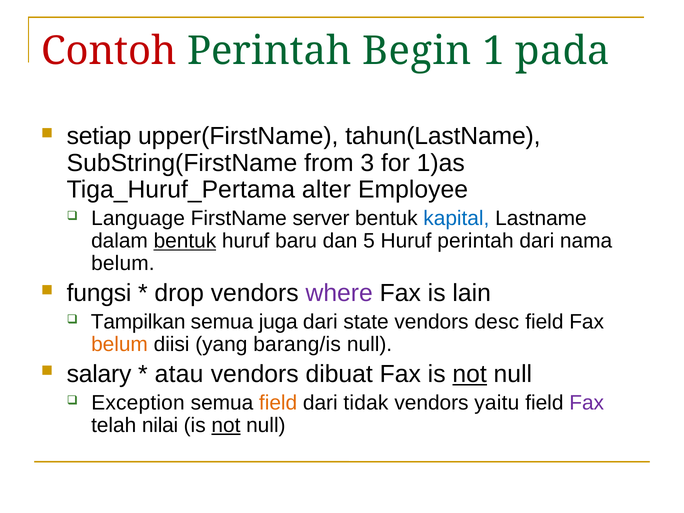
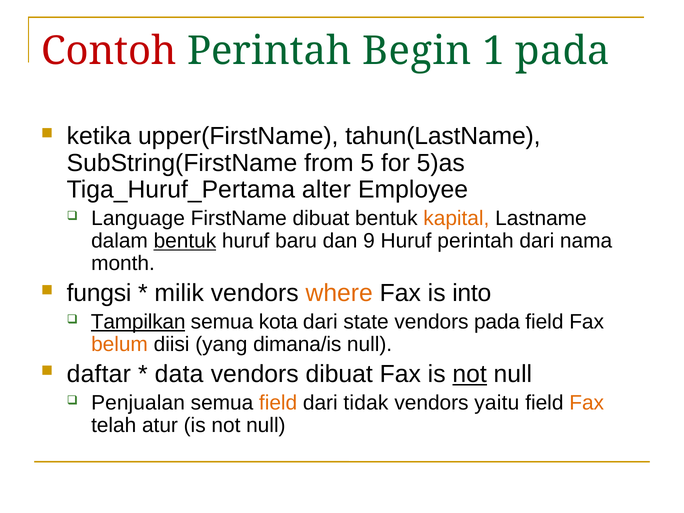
setiap: setiap -> ketika (99, 136)
3: 3 -> 5 (367, 163)
1)as: 1)as -> 5)as (441, 163)
FirstName server: server -> dibuat (321, 218)
kapital colour: blue -> orange (456, 218)
5: 5 -> 9 (369, 241)
belum: belum -> month (123, 264)
drop: drop -> milik (179, 293)
where colour: purple -> orange (339, 293)
lain: lain -> into (472, 293)
Tampilkan underline: none -> present (138, 322)
juga: juga -> kota (278, 322)
vendors desc: desc -> pada (497, 322)
barang/is: barang/is -> dimana/is (297, 344)
salary: salary -> daftar (99, 374)
atau: atau -> data (179, 374)
Exception: Exception -> Penjualan (138, 403)
Fax colour: purple -> orange (587, 403)
nilai: nilai -> atur (160, 425)
not underline: present -> none (226, 425)
